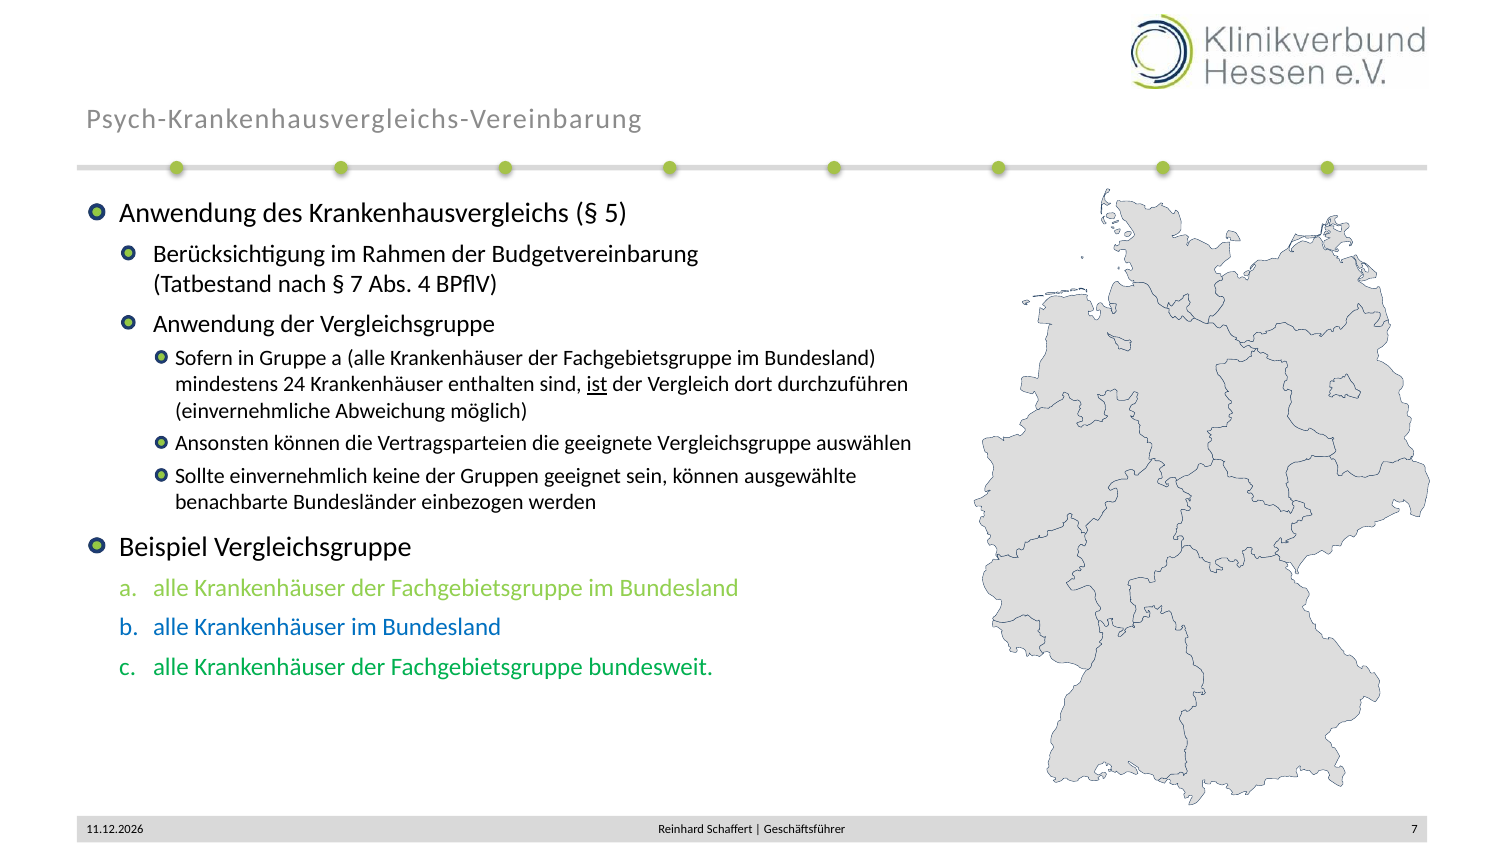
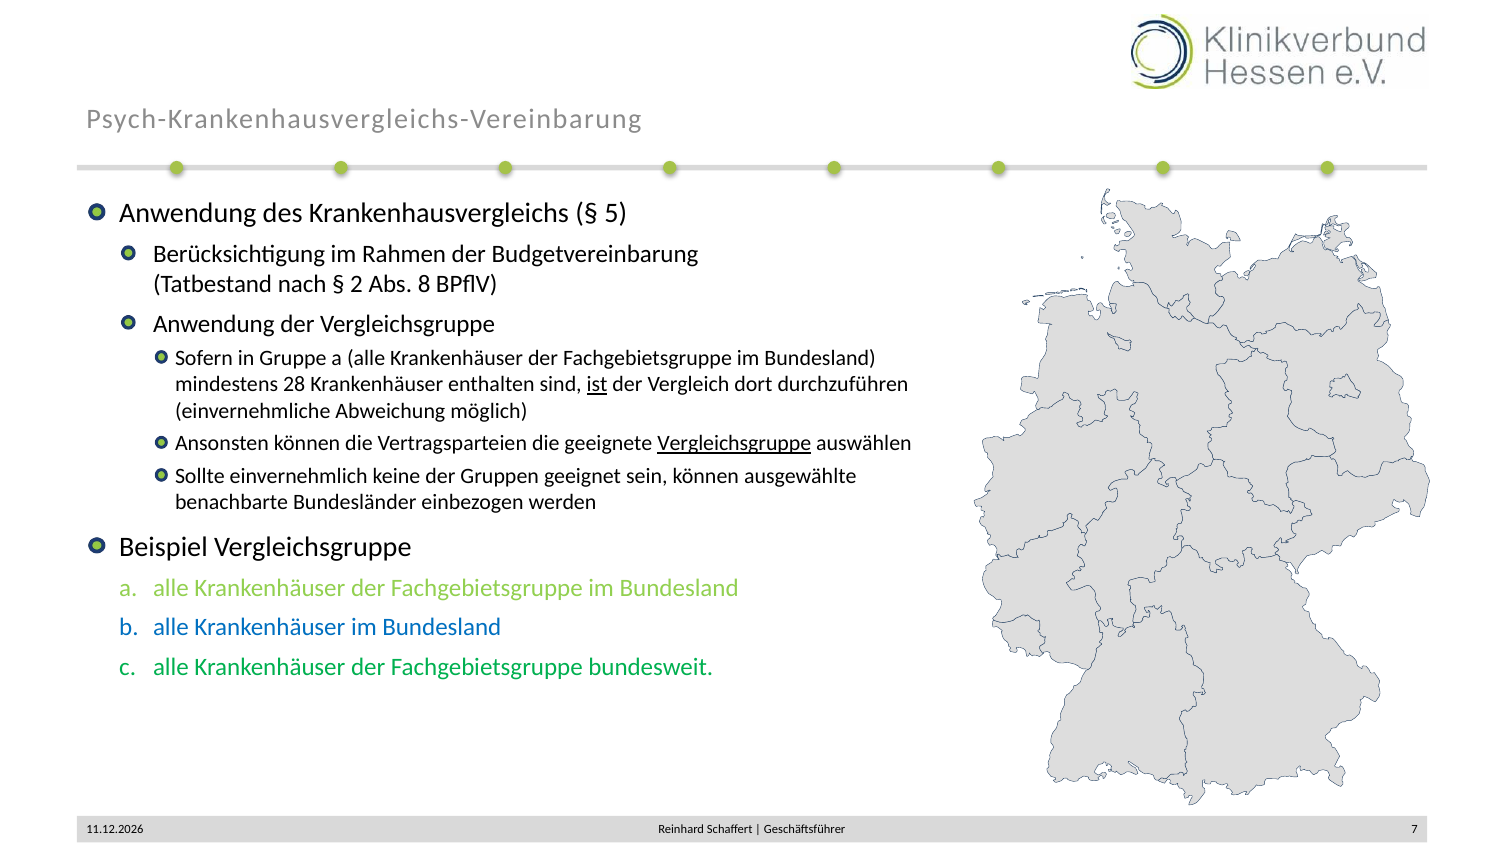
7: 7 -> 2 (357, 284)
4: 4 -> 8 (424, 284)
24: 24 -> 28 (294, 384)
Vergleichsgruppe underline: none -> present (734, 443)
